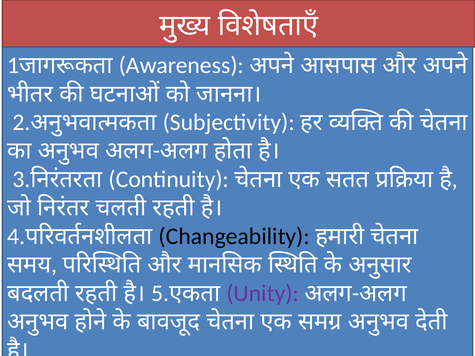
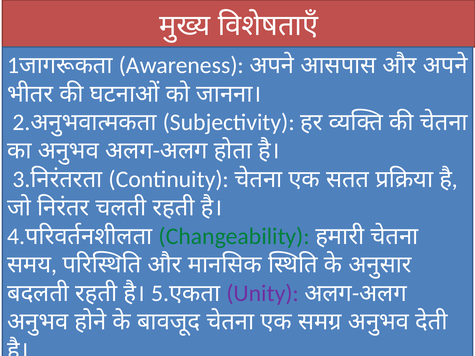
Changeability colour: black -> green (234, 236)
